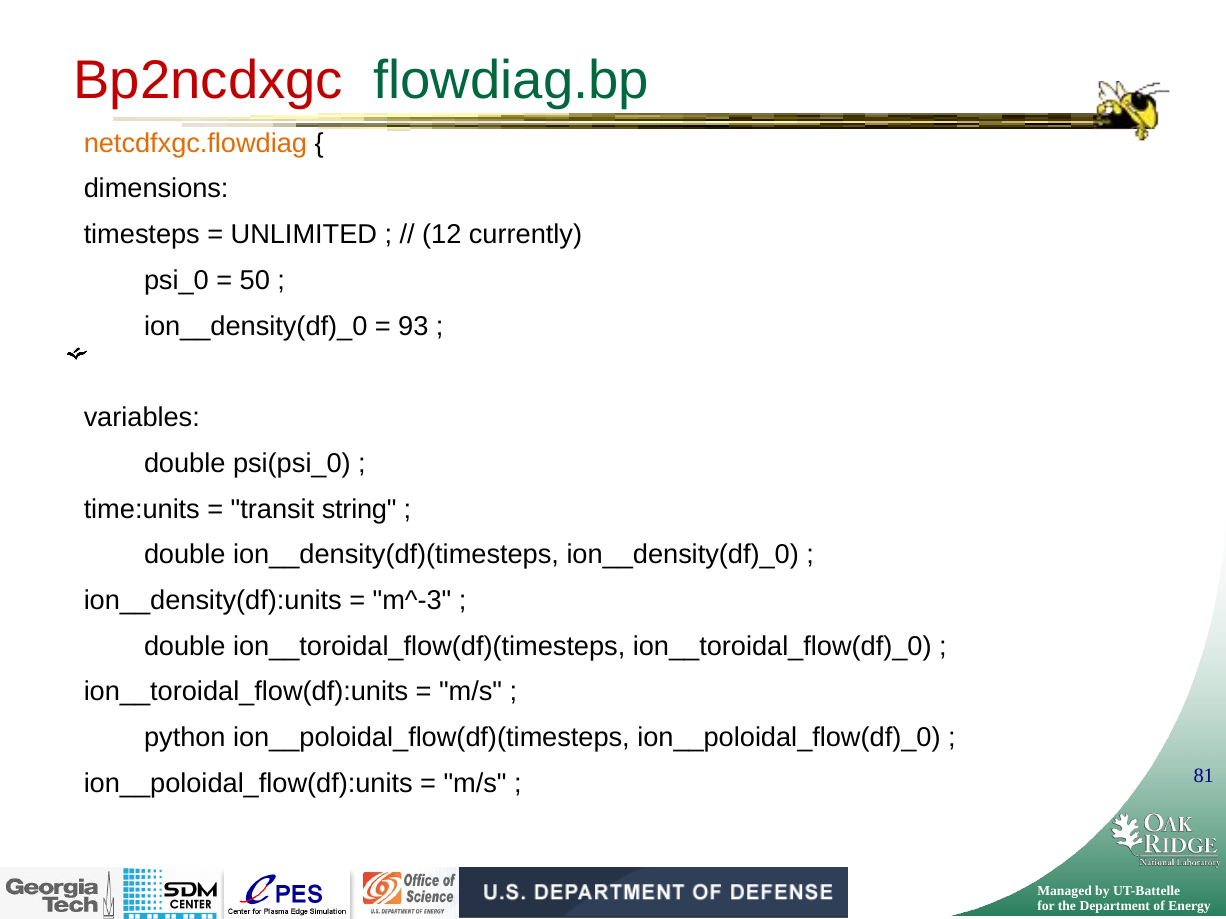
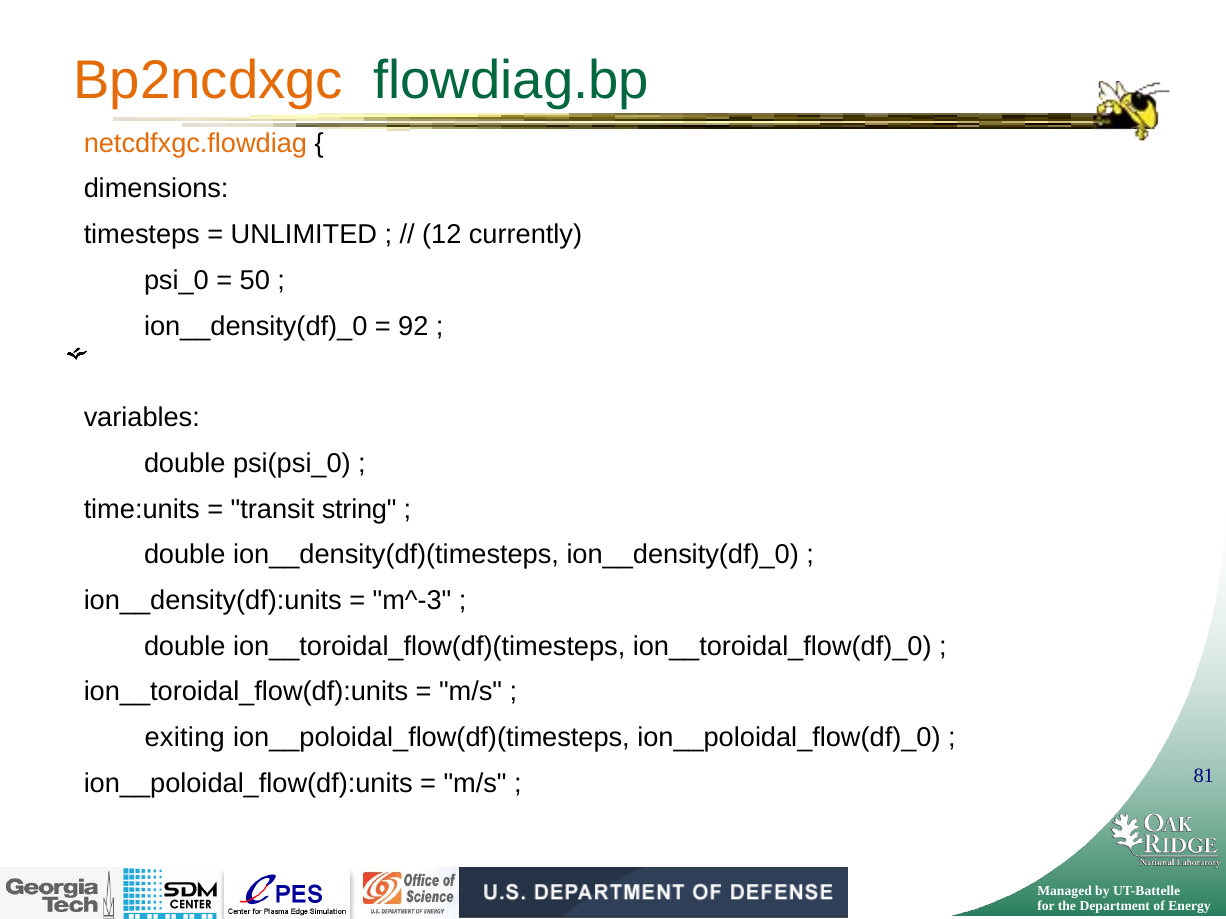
Bp2ncdxgc colour: red -> orange (208, 80)
93: 93 -> 92 (413, 326)
python: python -> exiting (185, 738)
